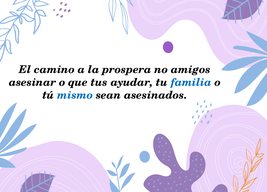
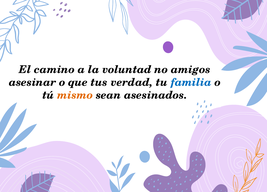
prospera: prospera -> voluntad (127, 70)
ayudar: ayudar -> verdad (132, 82)
mismo colour: blue -> orange (75, 95)
